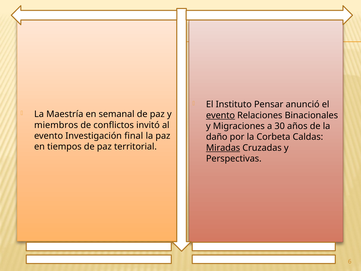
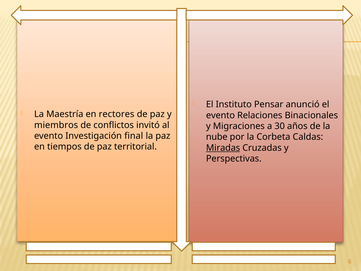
semanal: semanal -> rectores (117, 114)
evento underline: present -> none (220, 115)
daño: daño -> nube (217, 137)
